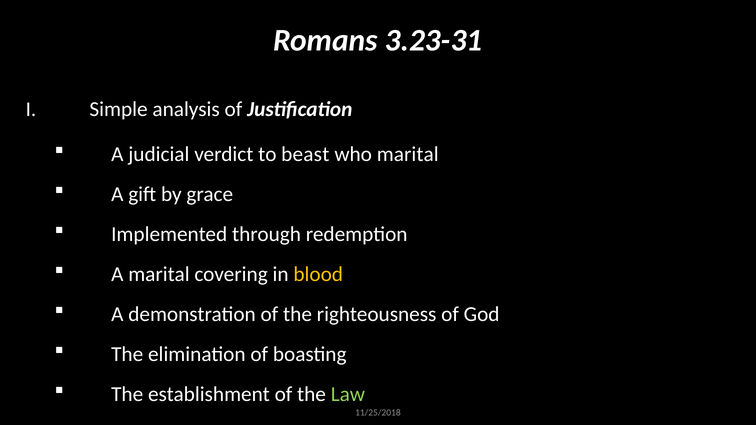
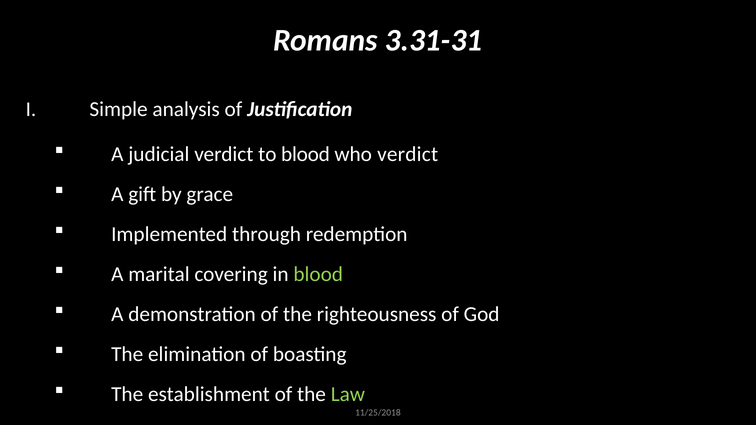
3.23-31: 3.23-31 -> 3.31-31 (434, 40)
to beast: beast -> blood (305, 154)
who marital: marital -> verdict (408, 154)
blood colour: yellow -> light green (318, 274)
